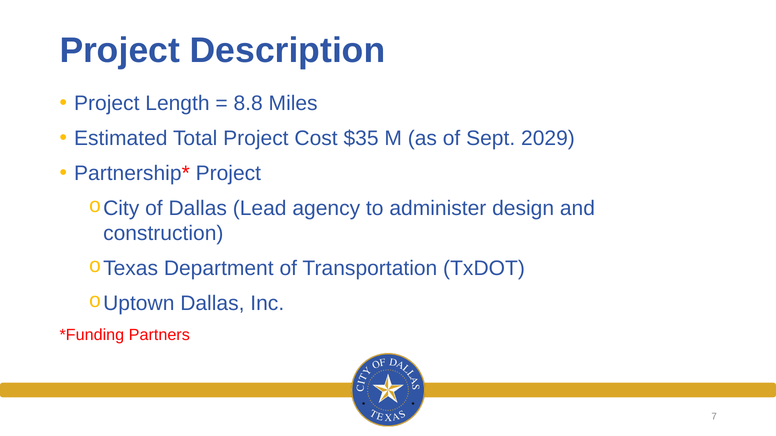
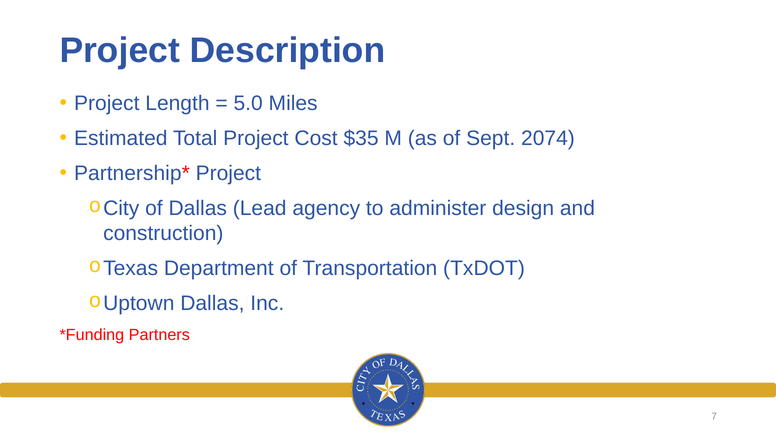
8.8: 8.8 -> 5.0 (248, 104)
2029: 2029 -> 2074 (548, 138)
